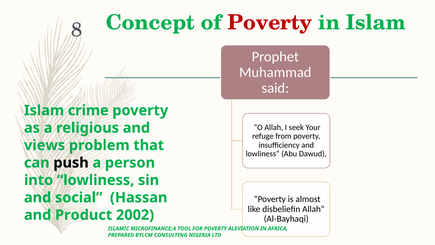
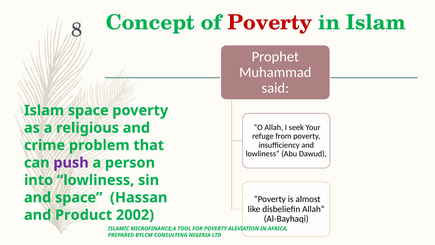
Islam crime: crime -> space (88, 110)
views: views -> crime (45, 145)
push colour: black -> purple (71, 163)
and social: social -> space (79, 197)
